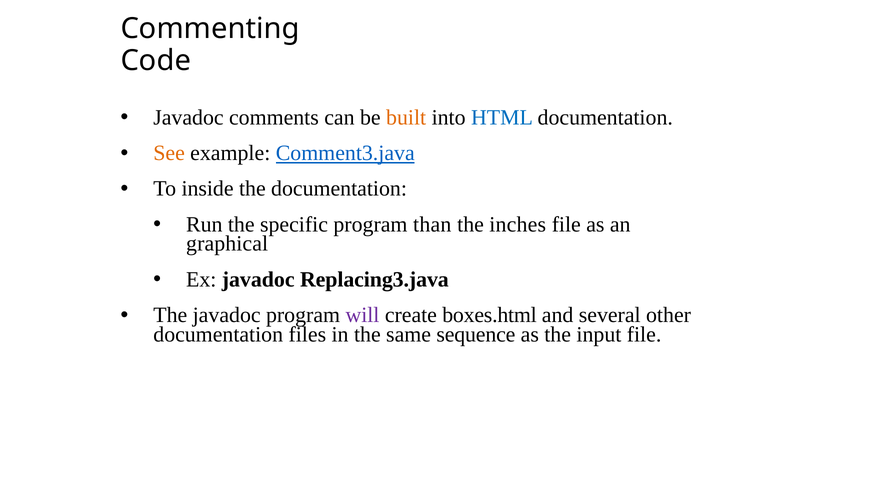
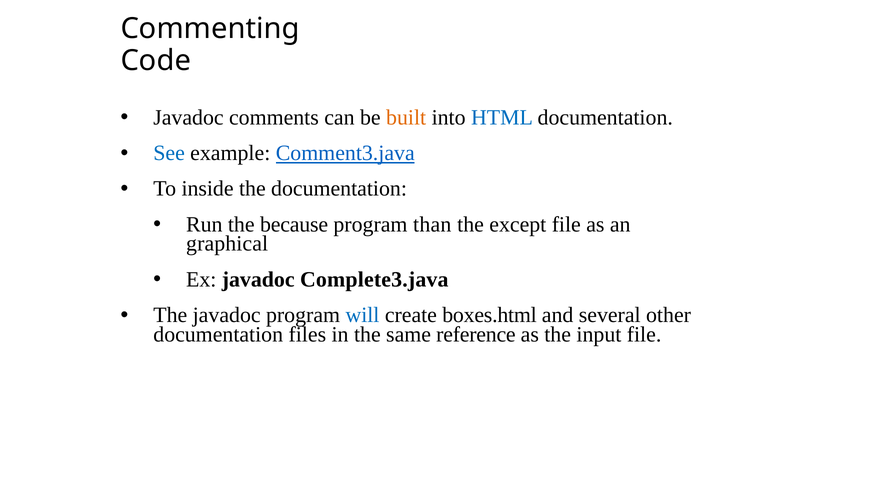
See colour: orange -> blue (169, 153)
specific: specific -> because (294, 225)
inches: inches -> except (518, 225)
Replacing3.java: Replacing3.java -> Complete3.java (374, 280)
will colour: purple -> blue (362, 315)
sequence: sequence -> reference (476, 335)
